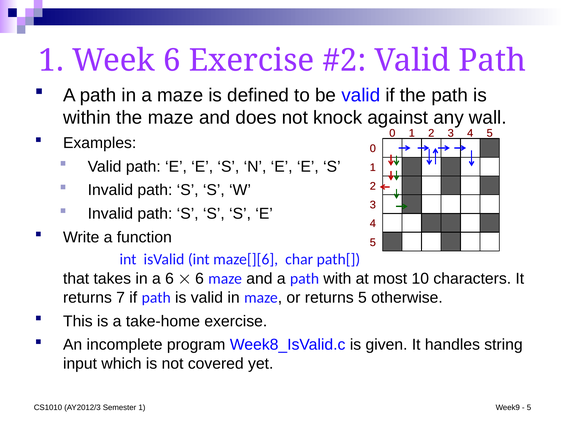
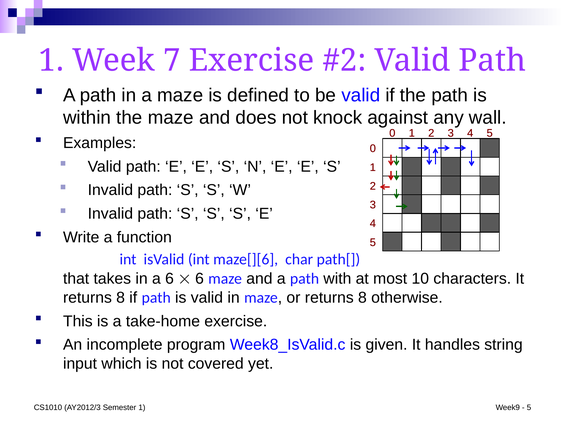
Week 6: 6 -> 7 (172, 60)
7: 7 -> 8 (121, 297)
or returns 5: 5 -> 8 (362, 297)
